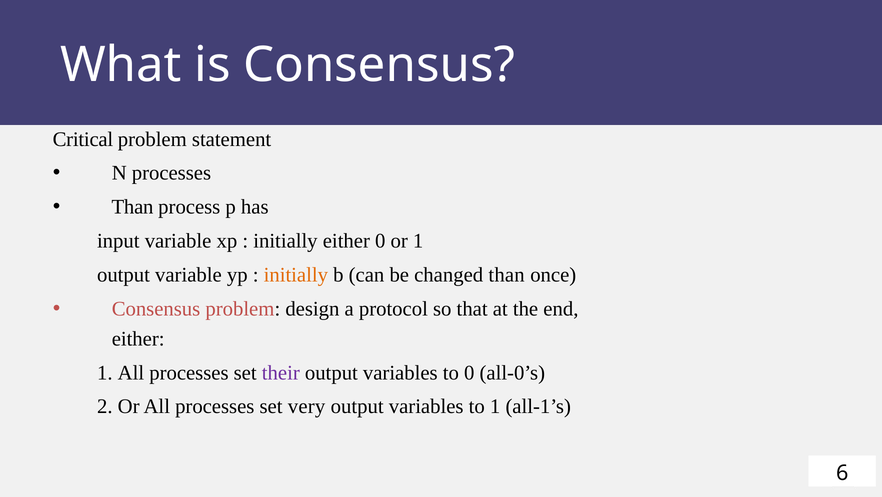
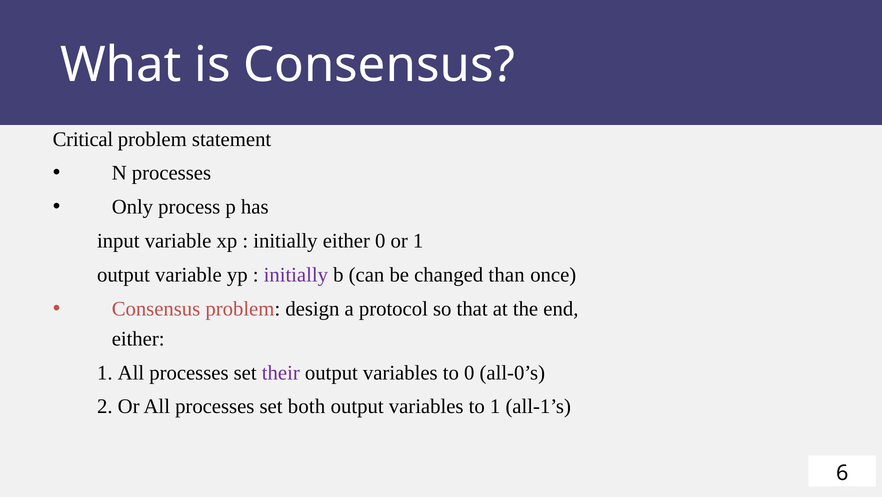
Than: Than -> Only (132, 207)
initially colour: orange -> purple (296, 275)
very: very -> both (307, 407)
